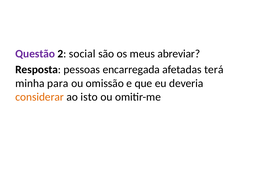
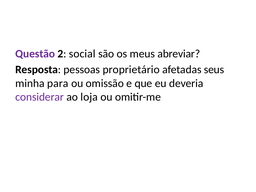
encarregada: encarregada -> proprietário (131, 70)
terá: terá -> seus (214, 70)
considerar colour: orange -> purple (40, 97)
isto: isto -> loja (89, 97)
